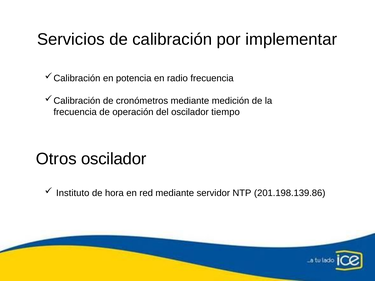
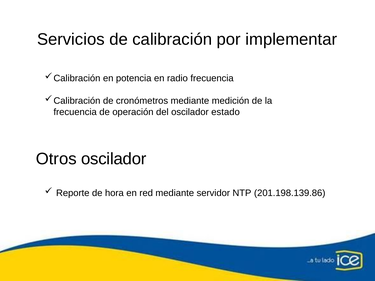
tiempo: tiempo -> estado (226, 112)
Instituto: Instituto -> Reporte (73, 193)
